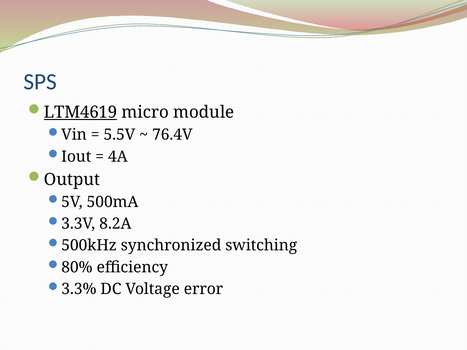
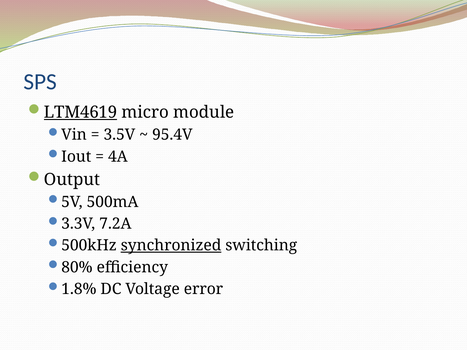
5.5V: 5.5V -> 3.5V (119, 135)
76.4V: 76.4V -> 95.4V (172, 135)
8.2A: 8.2A -> 7.2A (115, 224)
synchronized underline: none -> present (171, 246)
3.3%: 3.3% -> 1.8% (79, 289)
